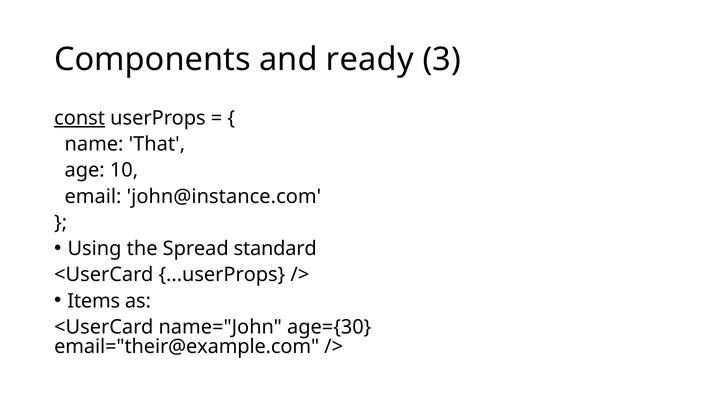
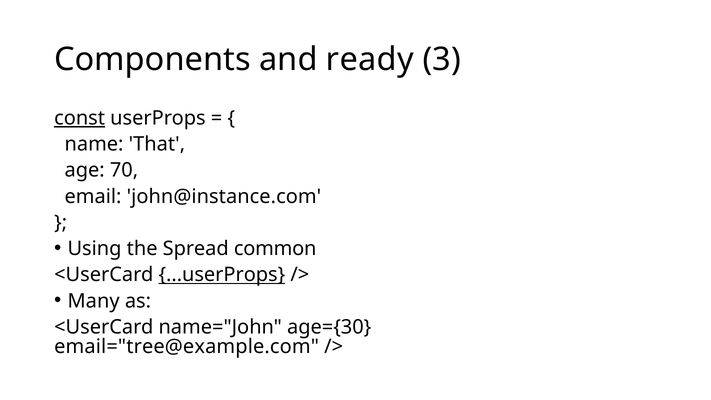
10: 10 -> 70 (124, 170)
standard: standard -> common (275, 249)
...userProps underline: none -> present (222, 275)
Items: Items -> Many (94, 301)
email="their@example.com: email="their@example.com -> email="tree@example.com (187, 346)
